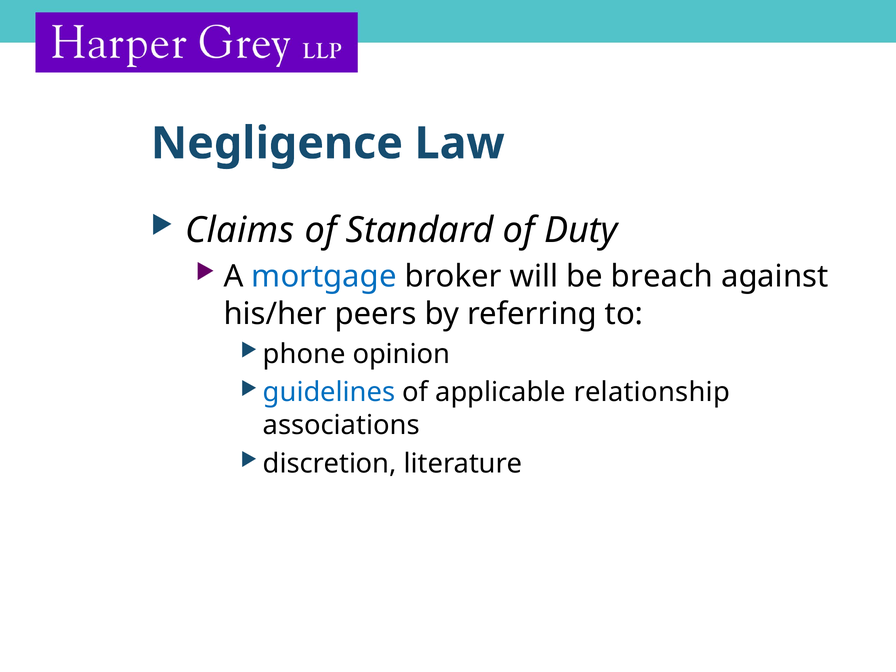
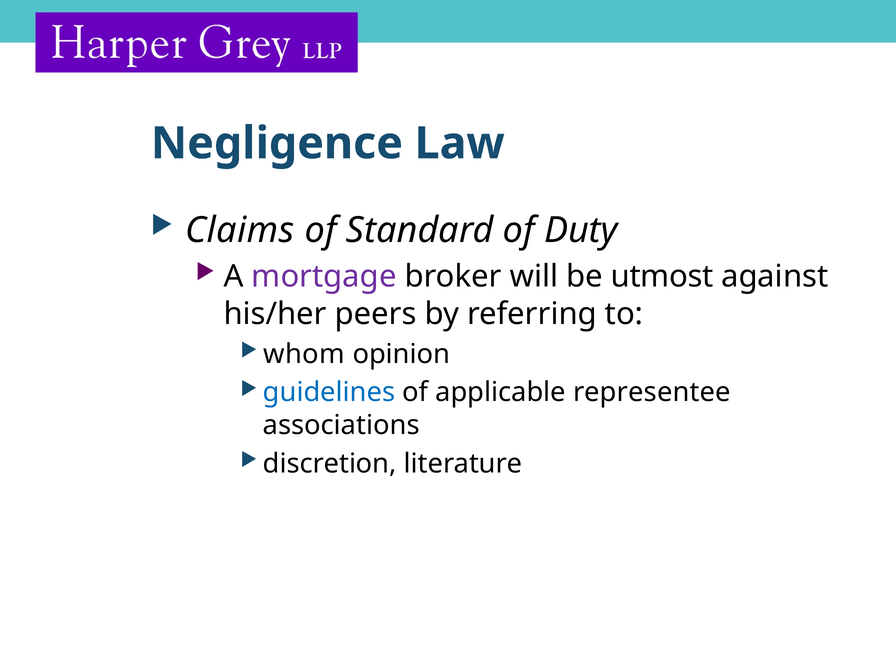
mortgage colour: blue -> purple (324, 276)
breach: breach -> utmost (662, 276)
phone: phone -> whom (304, 354)
relationship: relationship -> representee (652, 392)
